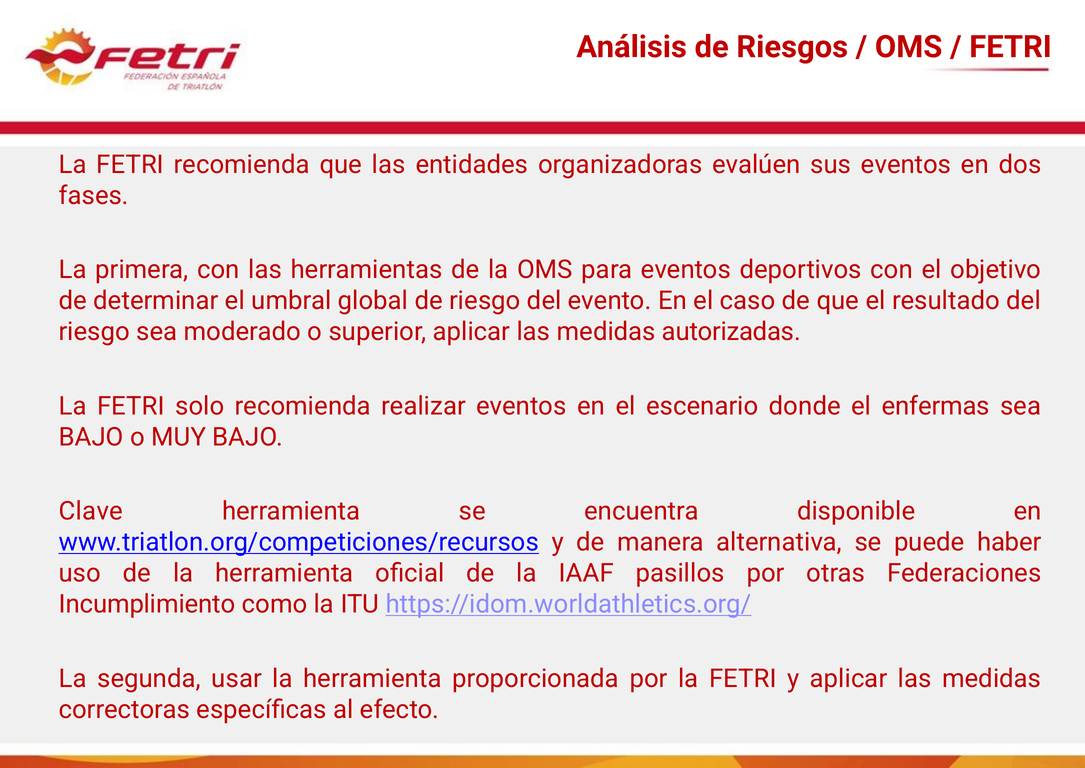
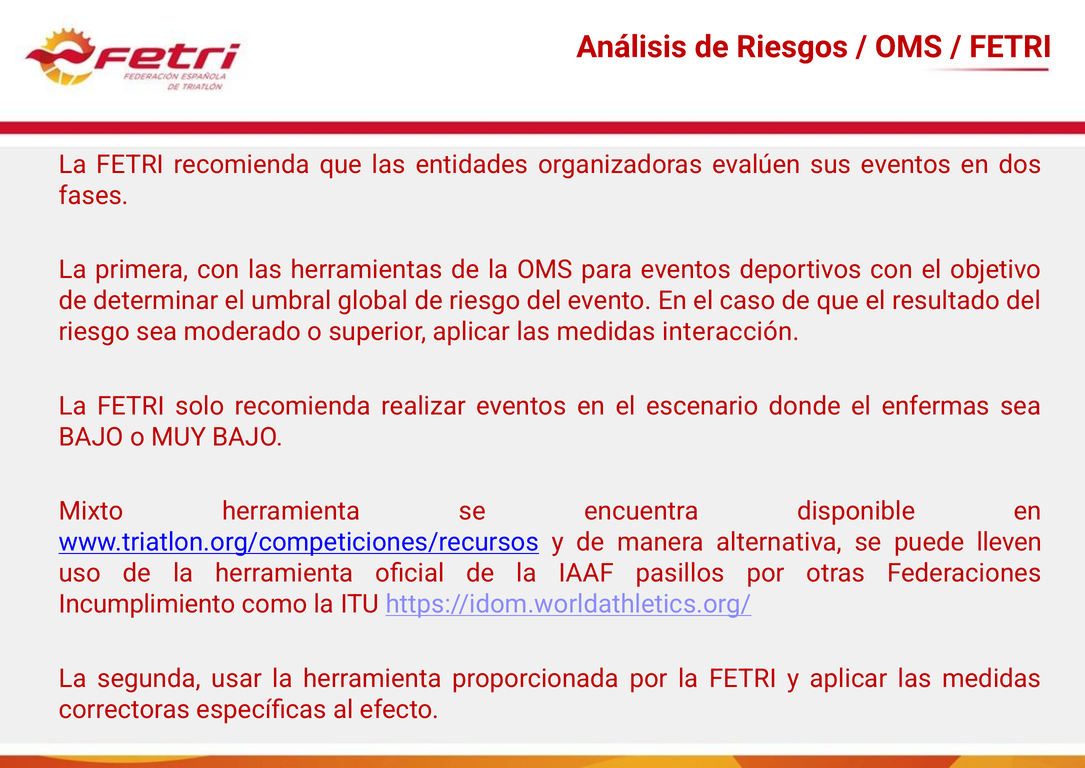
autorizadas: autorizadas -> interacción (731, 332)
Clave: Clave -> Mixto (91, 511)
haber: haber -> lleven (1009, 542)
